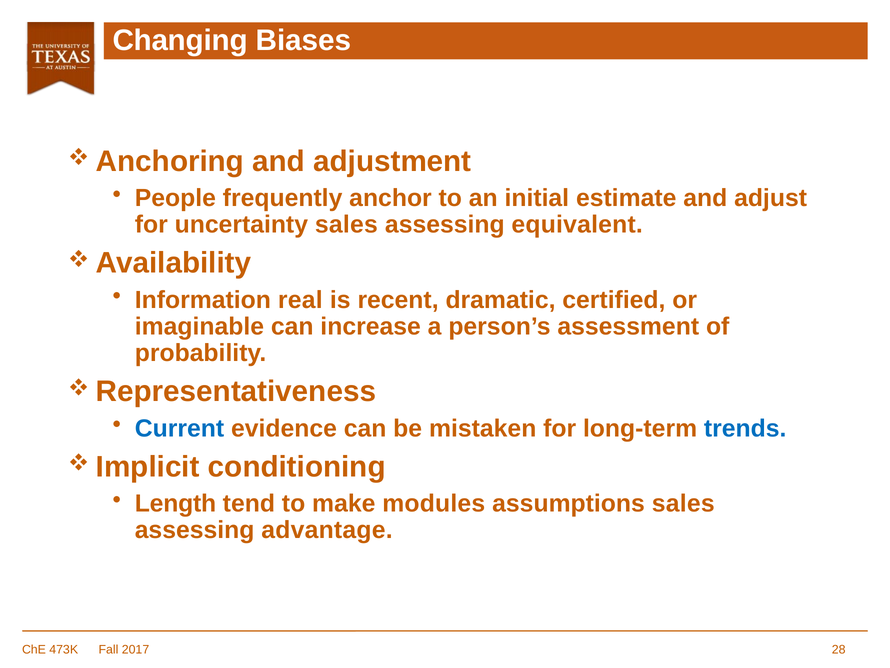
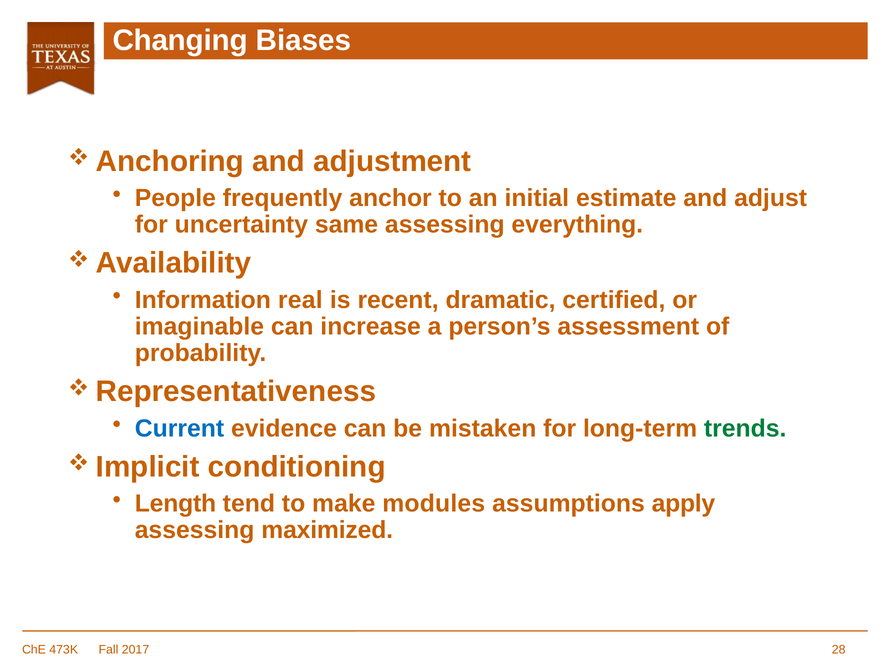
uncertainty sales: sales -> same (347, 225)
equivalent: equivalent -> everything (577, 225)
trends colour: blue -> green (745, 428)
assumptions sales: sales -> apply (683, 503)
advantage: advantage -> maximized (327, 530)
